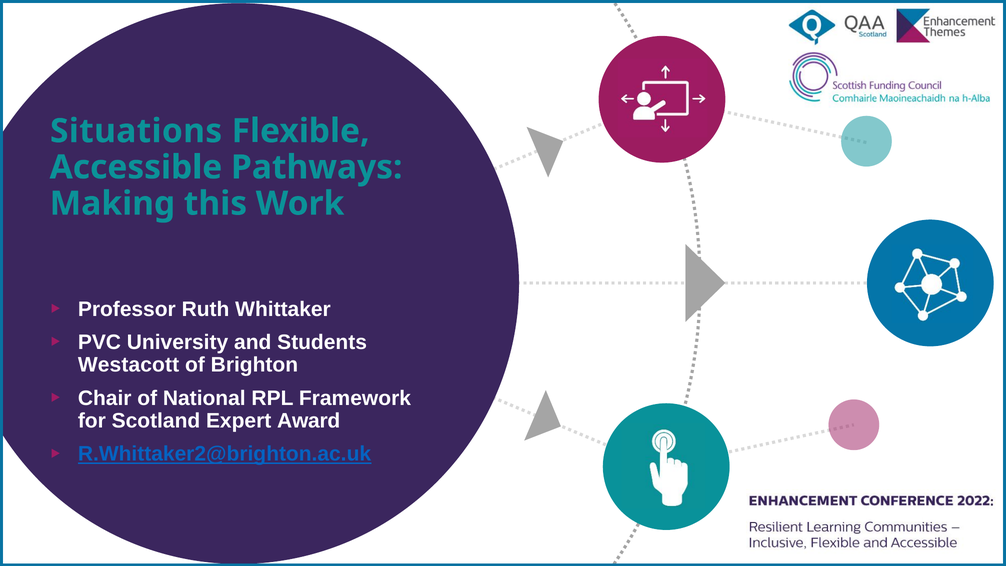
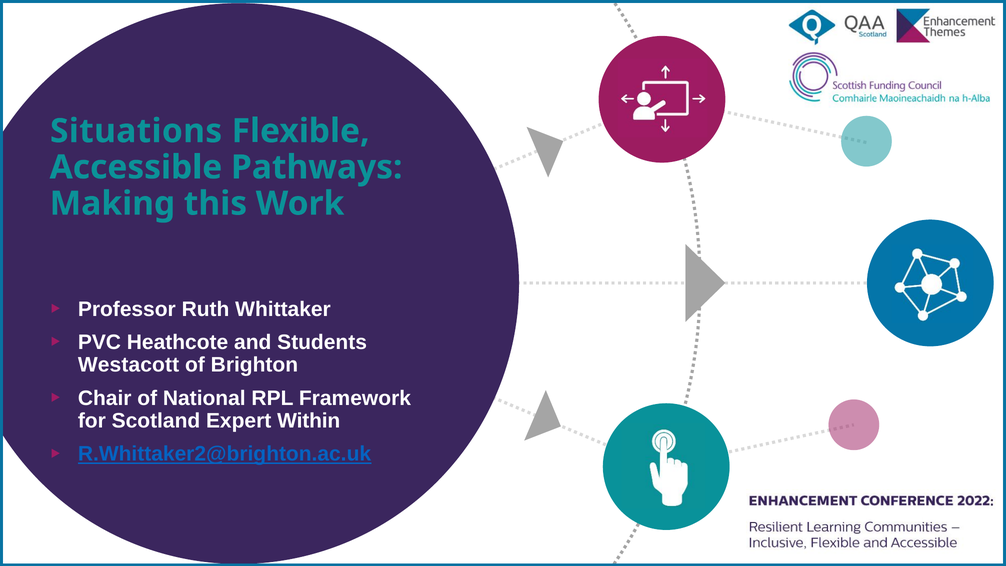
University: University -> Heathcote (178, 342)
Award: Award -> Within (309, 421)
